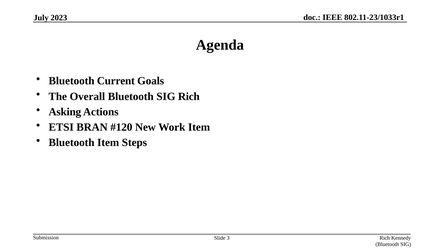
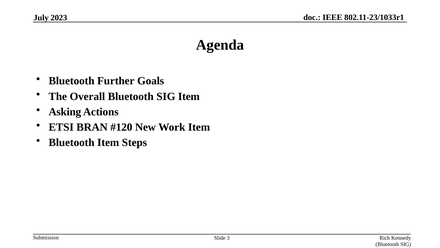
Current: Current -> Further (116, 81)
SIG Rich: Rich -> Item (189, 96)
